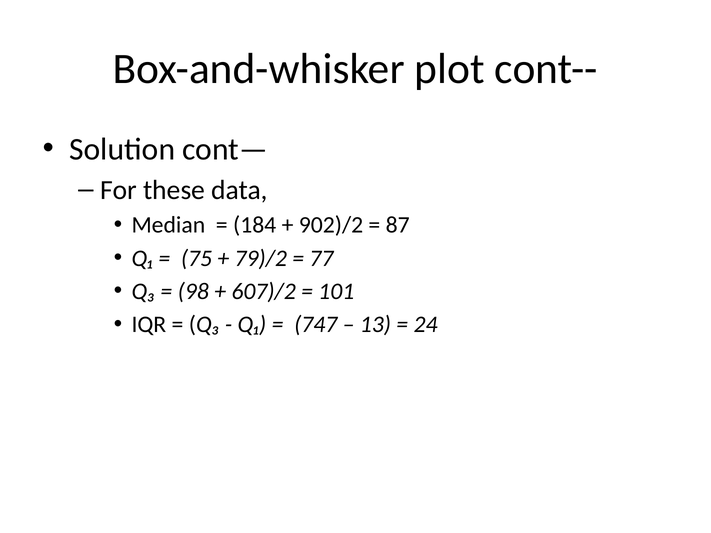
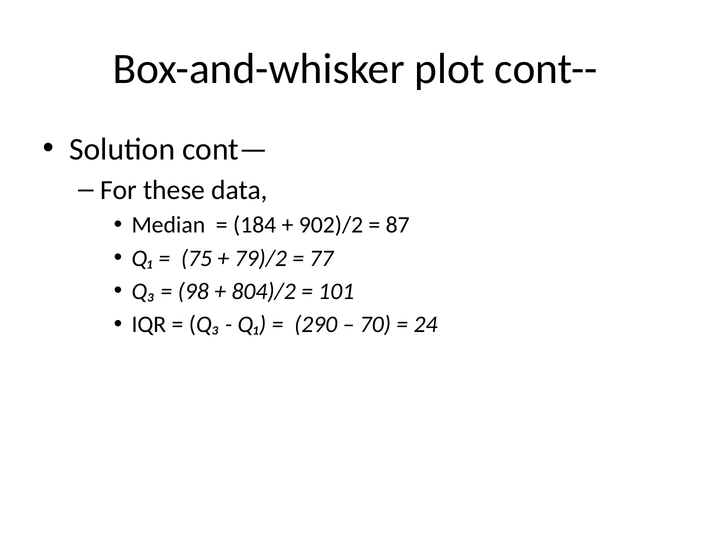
607)/2: 607)/2 -> 804)/2 (264, 292)
747: 747 -> 290 (316, 325)
13: 13 -> 70 (375, 325)
